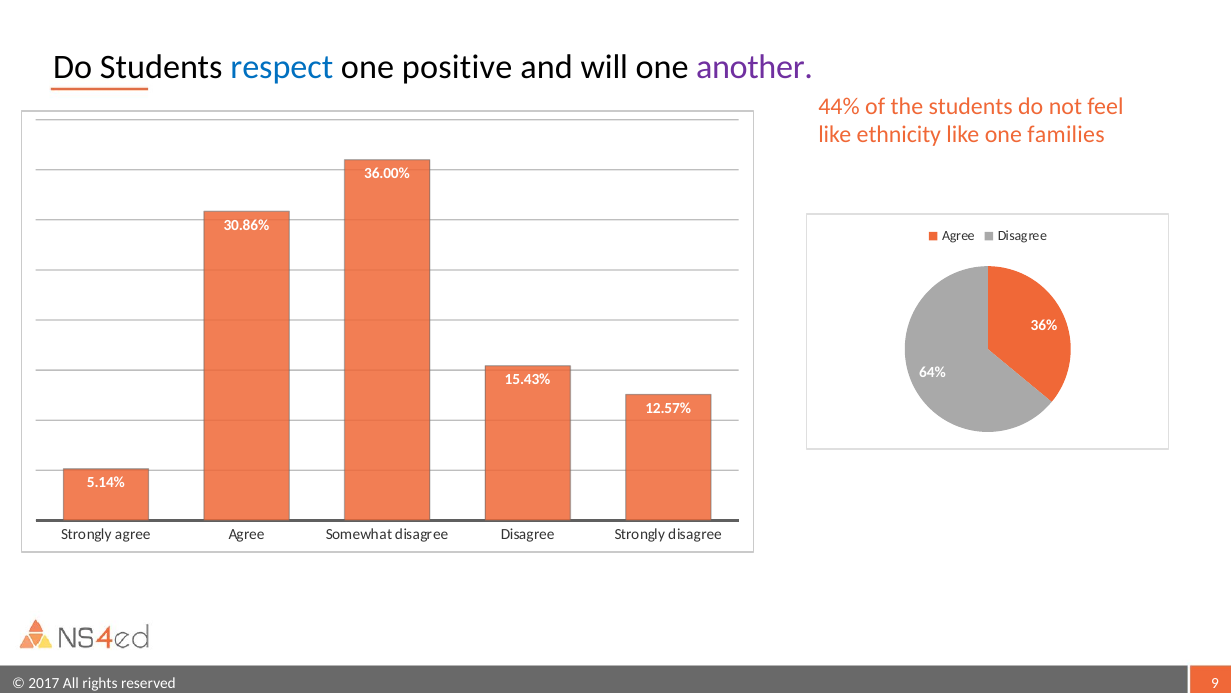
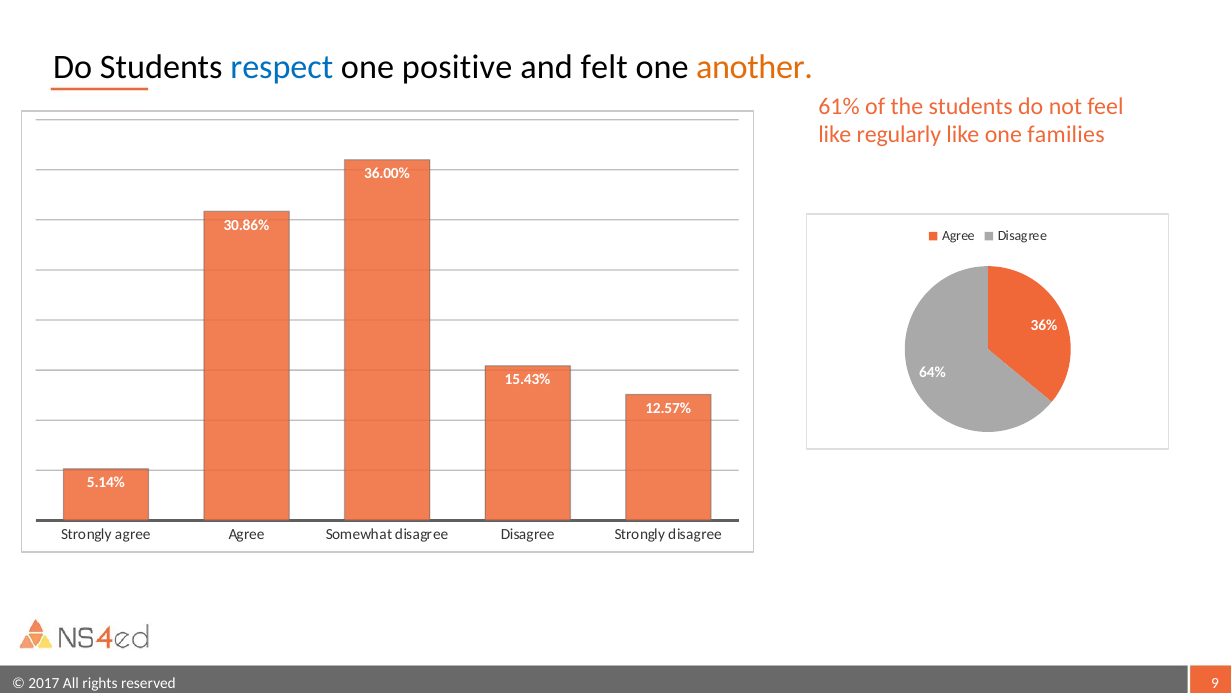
will: will -> felt (604, 67)
another colour: purple -> orange (754, 67)
44%: 44% -> 61% (839, 106)
ethnicity: ethnicity -> regularly (899, 135)
